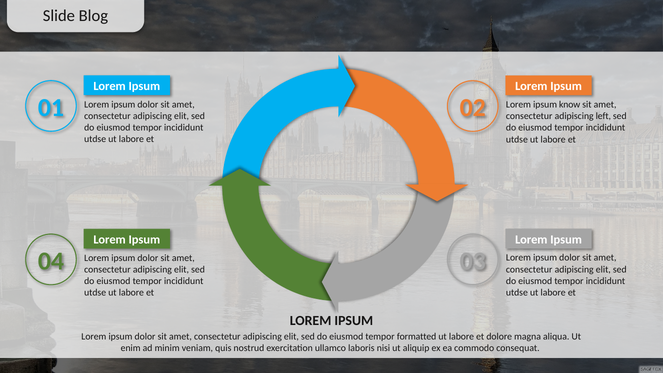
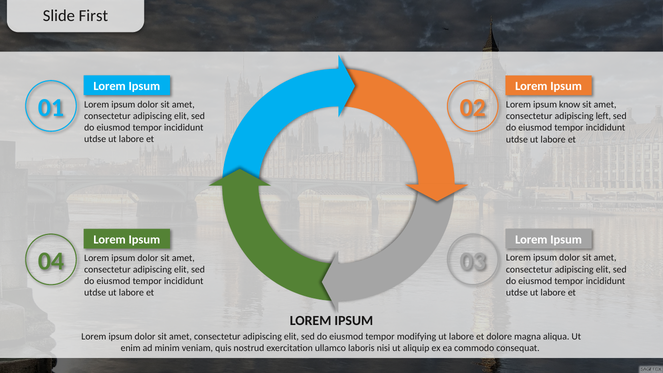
Blog: Blog -> First (93, 16)
formatted: formatted -> modifying (417, 337)
